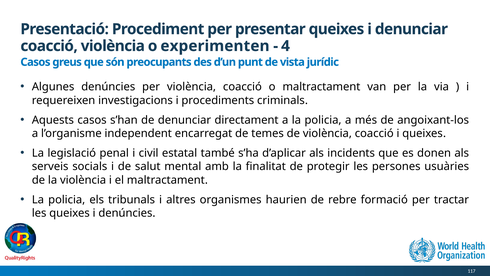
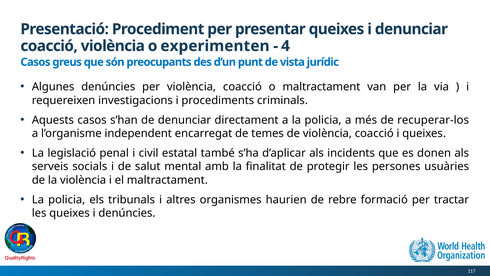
angoixant-los: angoixant-los -> recuperar-los (433, 120)
